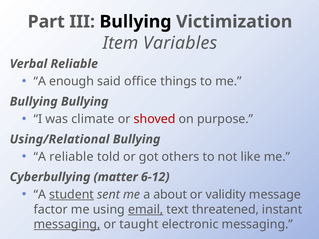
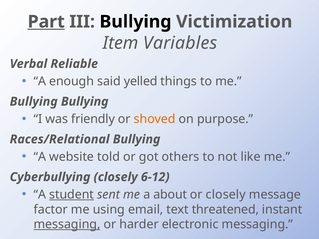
Part underline: none -> present (46, 22)
office: office -> yelled (141, 81)
climate: climate -> friendly (93, 119)
shoved colour: red -> orange (155, 119)
Using/Relational: Using/Relational -> Races/Relational (60, 139)
A reliable: reliable -> website (72, 157)
Cyberbullying matter: matter -> closely (116, 177)
or validity: validity -> closely (226, 195)
email underline: present -> none (146, 210)
taught: taught -> harder (139, 225)
